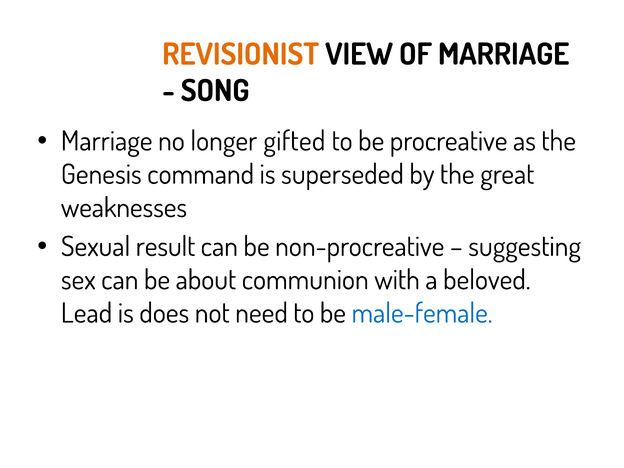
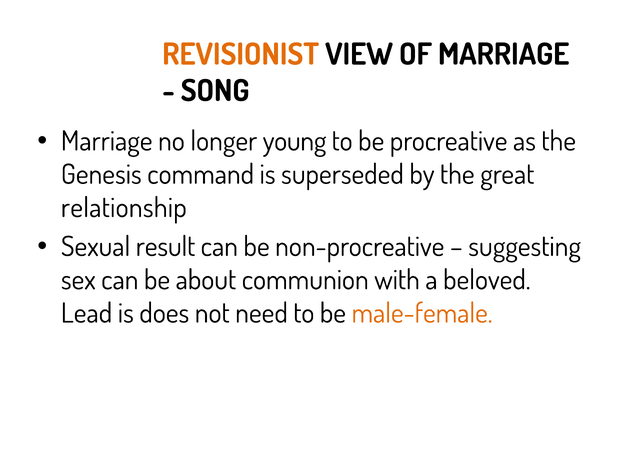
gifted: gifted -> young (295, 141)
weaknesses: weaknesses -> relationship (124, 208)
male-female colour: blue -> orange (422, 313)
